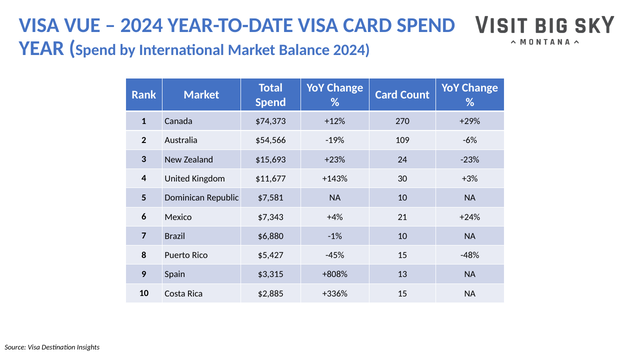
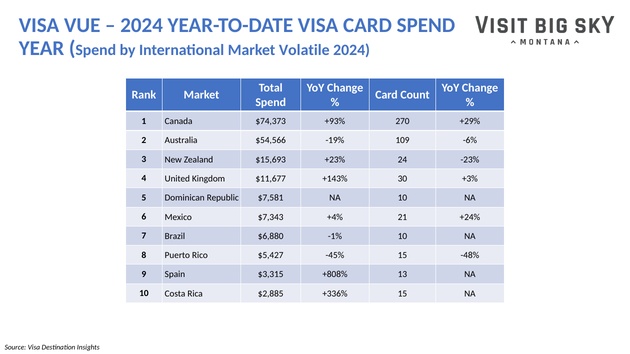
Balance: Balance -> Volatile (304, 50)
+12%: +12% -> +93% (335, 121)
